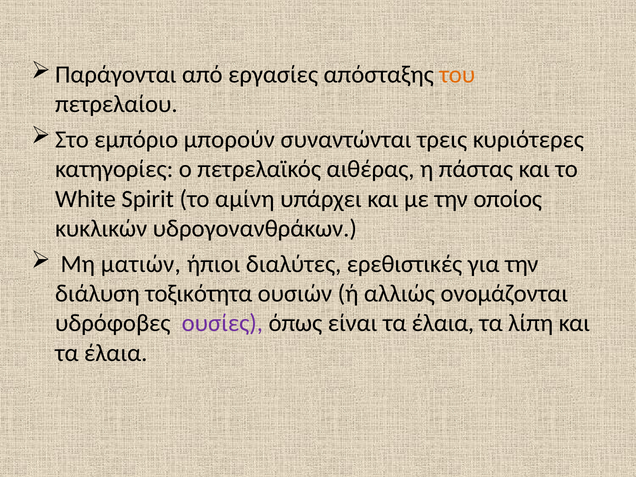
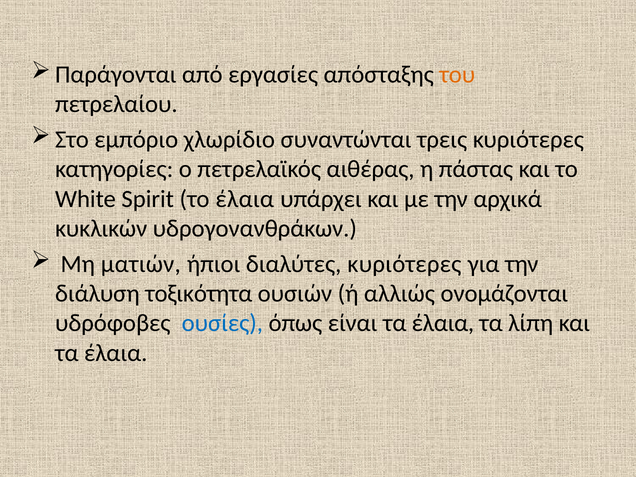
μπορούν: μπορούν -> χλωρίδιο (229, 139)
το αμίνη: αμίνη -> έλαια (245, 199)
οποίος: οποίος -> αρχικά (508, 199)
διαλύτες ερεθιστικές: ερεθιστικές -> κυριότερες (404, 264)
ουσίες colour: purple -> blue (222, 323)
